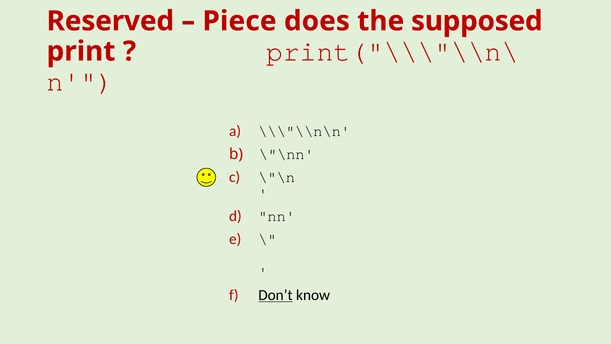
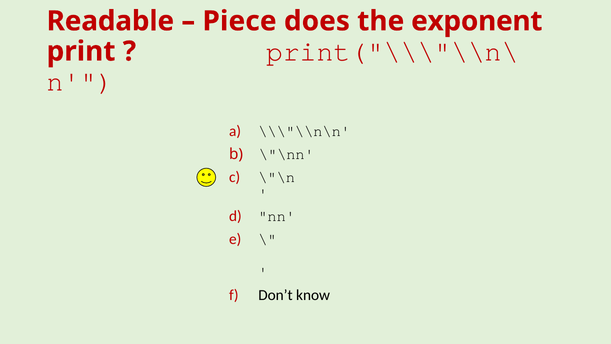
Reserved: Reserved -> Readable (110, 21)
supposed: supposed -> exponent (477, 21)
Don’t underline: present -> none (275, 295)
